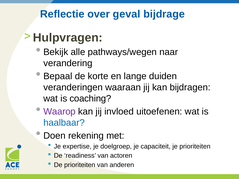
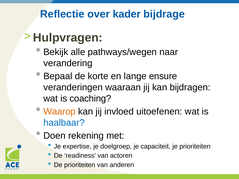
geval: geval -> kader (127, 14)
duiden: duiden -> ensure (163, 76)
Waarop colour: purple -> orange (60, 112)
